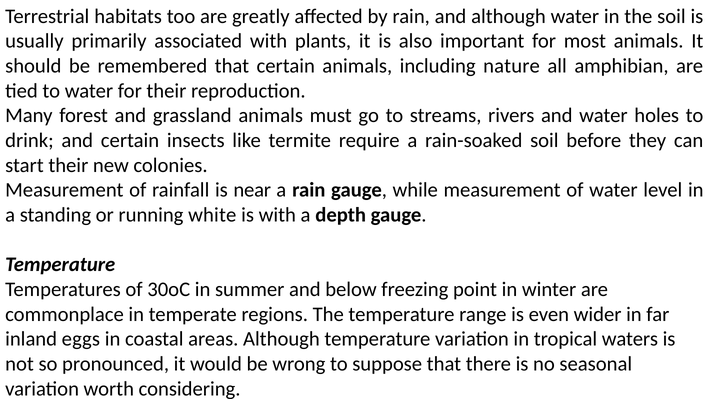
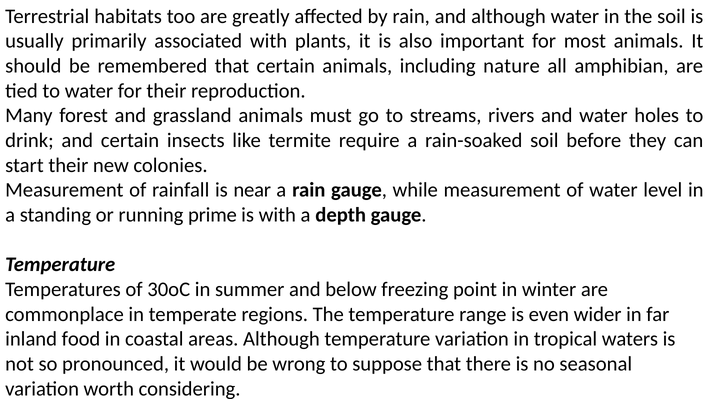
white: white -> prime (212, 215)
eggs: eggs -> food (81, 339)
